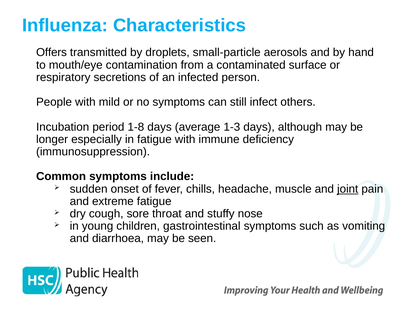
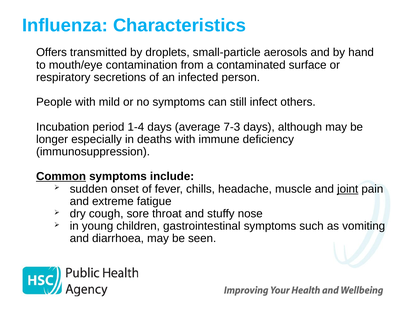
1-8: 1-8 -> 1-4 (136, 127)
1-3: 1-3 -> 7-3 (232, 127)
in fatigue: fatigue -> deaths (154, 140)
Common underline: none -> present (61, 177)
